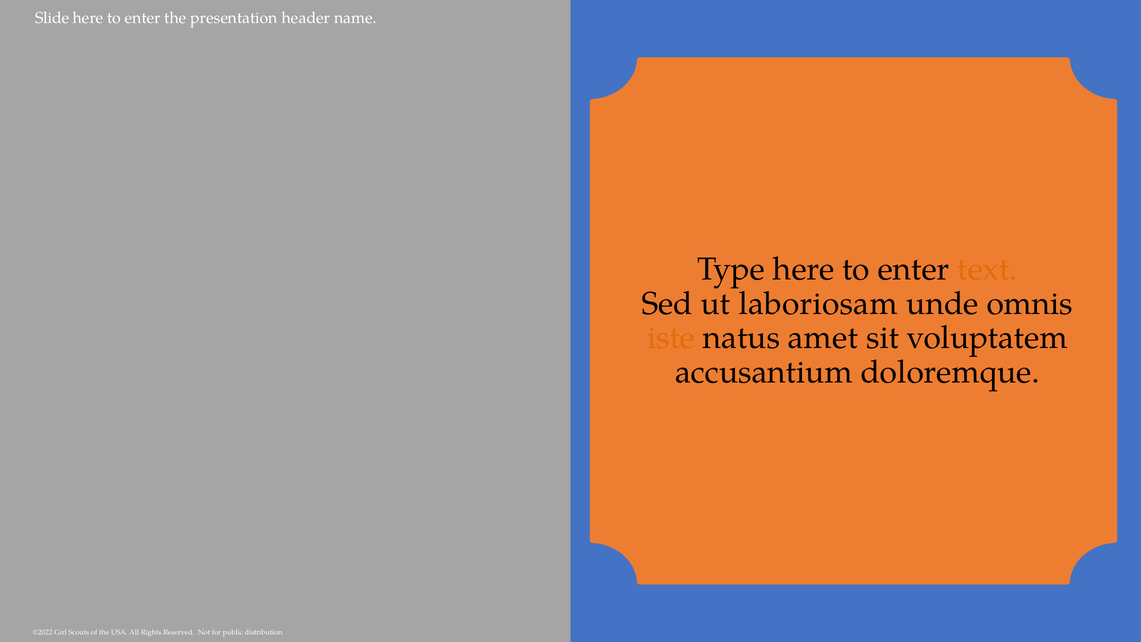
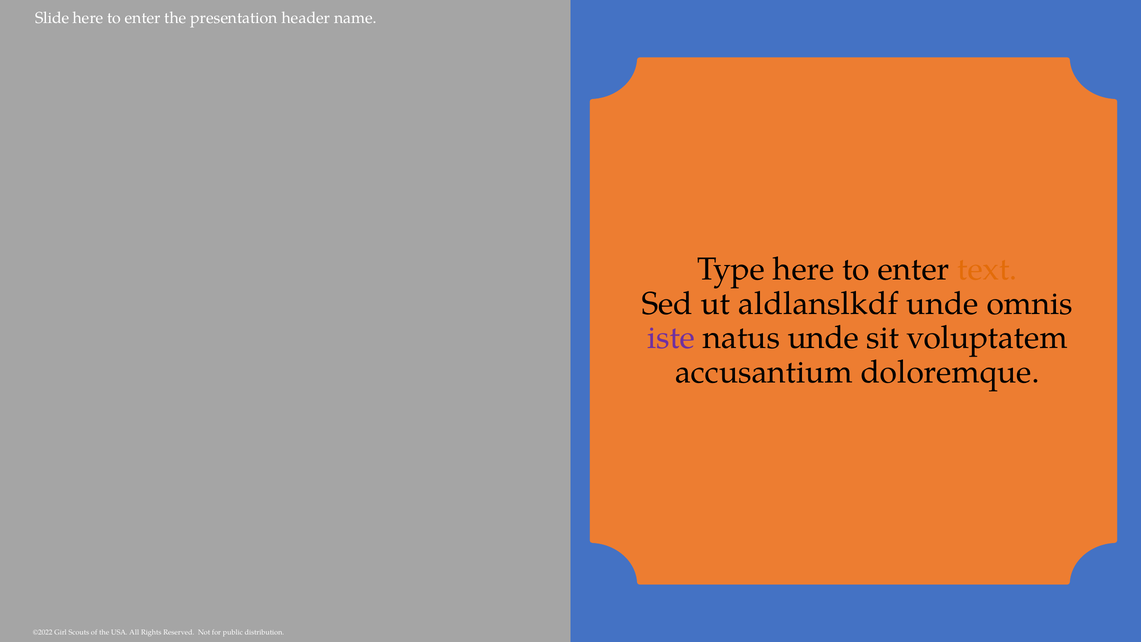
laboriosam: laboriosam -> aldlanslkdf (818, 304)
iste colour: orange -> purple (671, 338)
natus amet: amet -> unde (823, 338)
